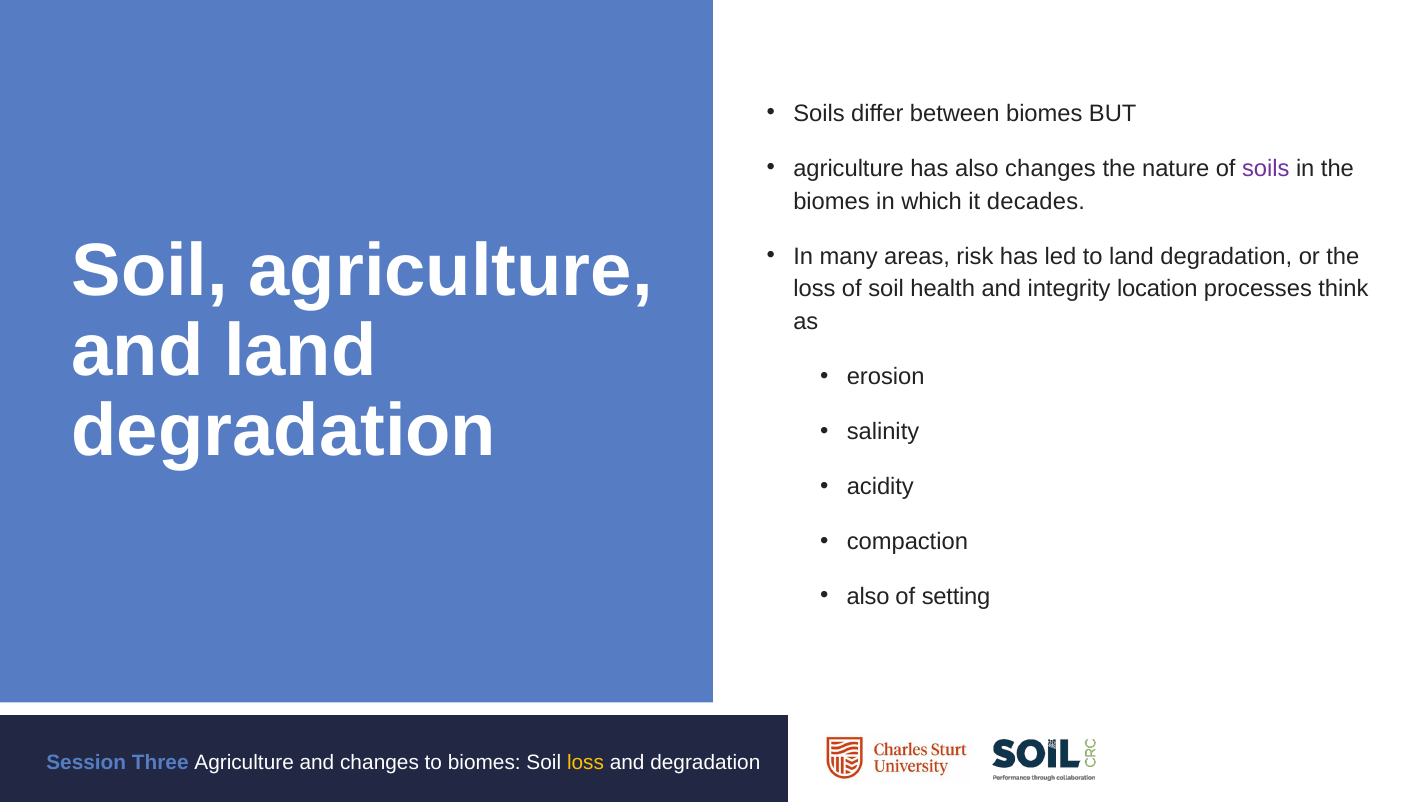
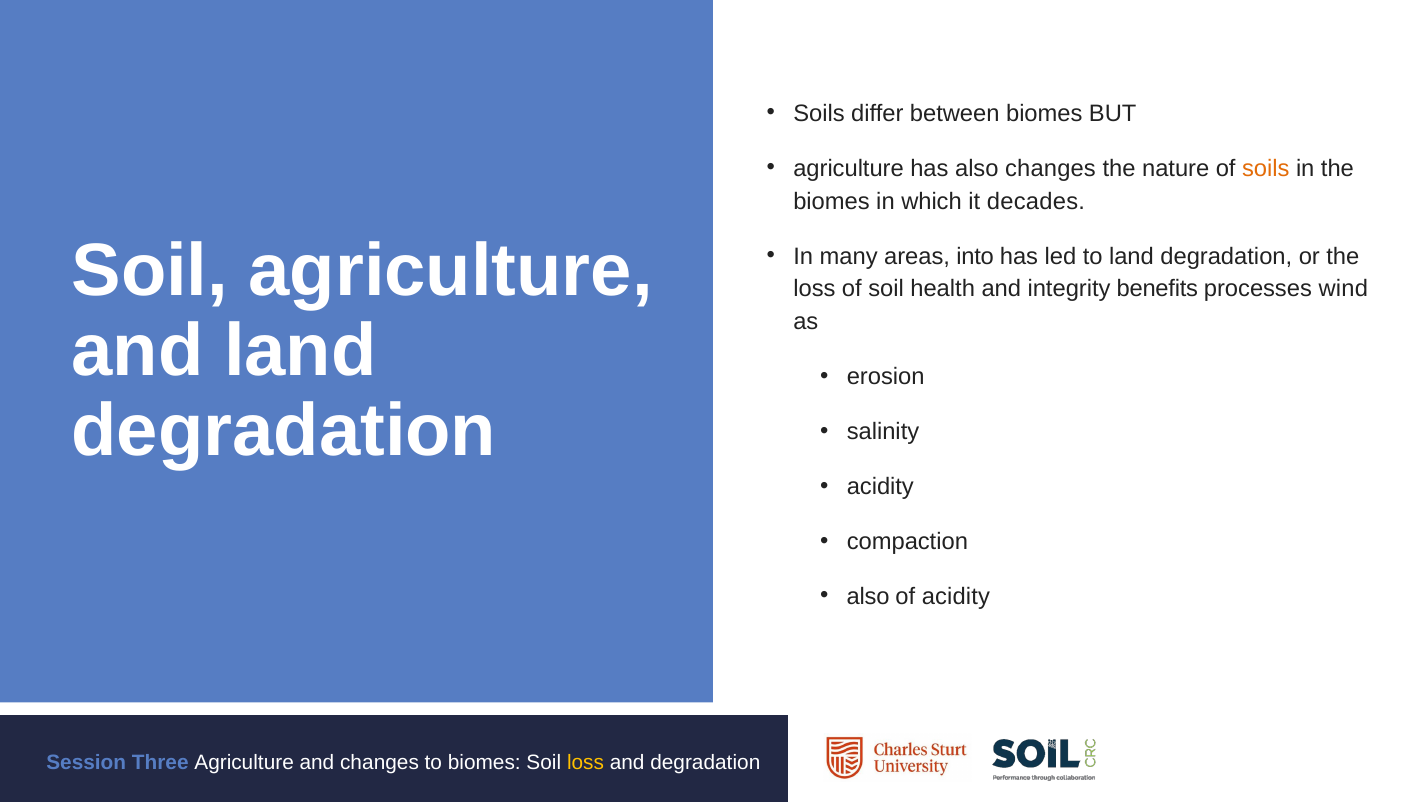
soils colour: purple -> orange (1266, 169)
risk: risk -> into (975, 256)
location: location -> benefits (1157, 289)
think: think -> wind (1343, 289)
of setting: setting -> acidity (956, 597)
